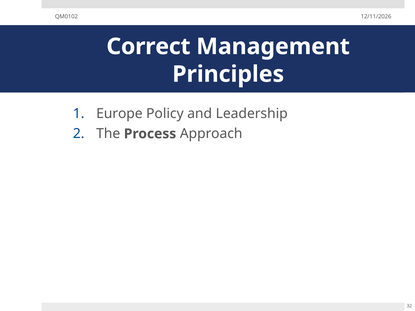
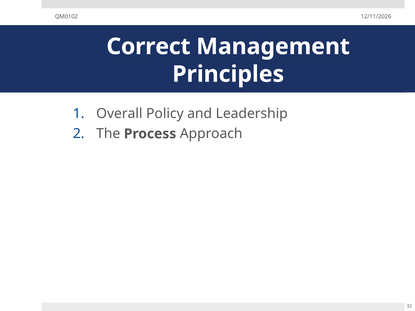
Europe: Europe -> Overall (119, 114)
